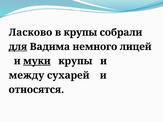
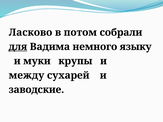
в крупы: крупы -> потом (80, 32)
лицей: лицей -> языку (136, 47)
муки underline: present -> none (37, 61)
относятся: относятся -> заводские (36, 90)
